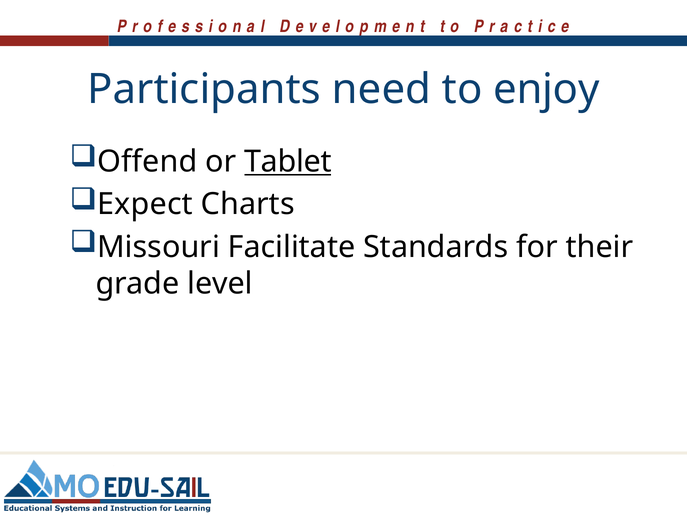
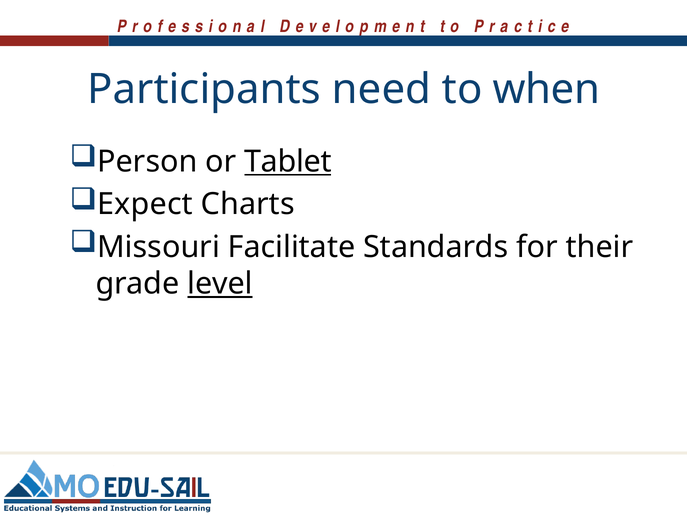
enjoy: enjoy -> when (547, 89)
Offend: Offend -> Person (147, 161)
level underline: none -> present (220, 283)
